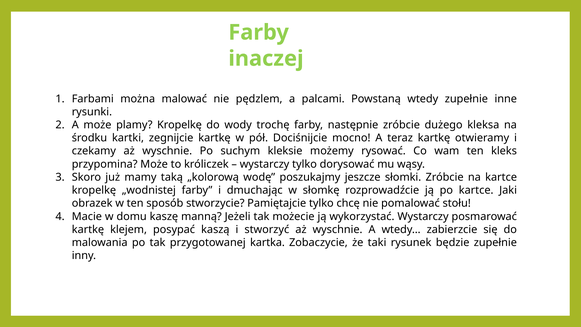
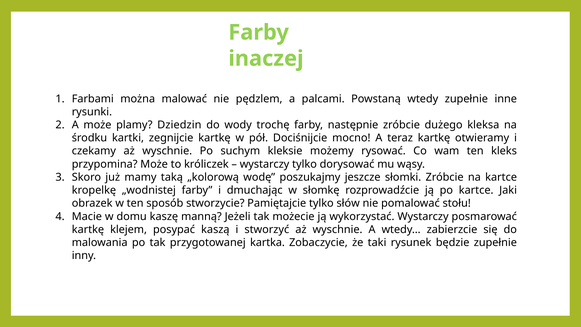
plamy Kropelkę: Kropelkę -> Dziedzin (179, 125)
chcę: chcę -> słów (348, 203)
